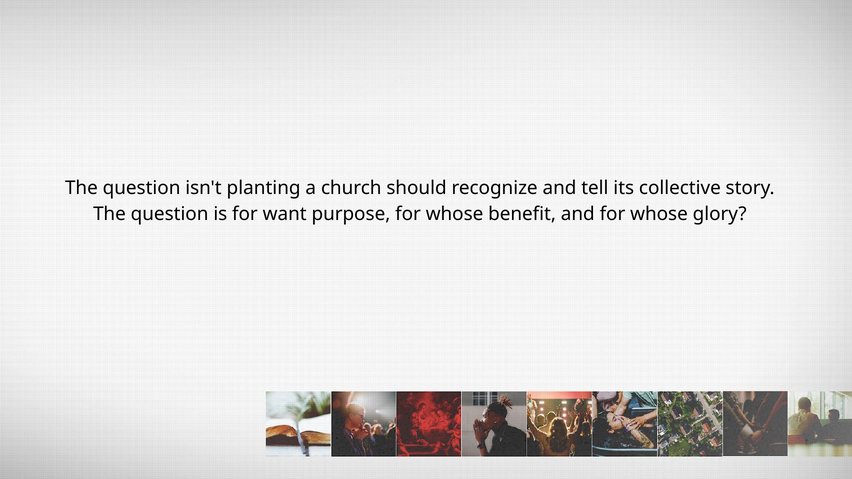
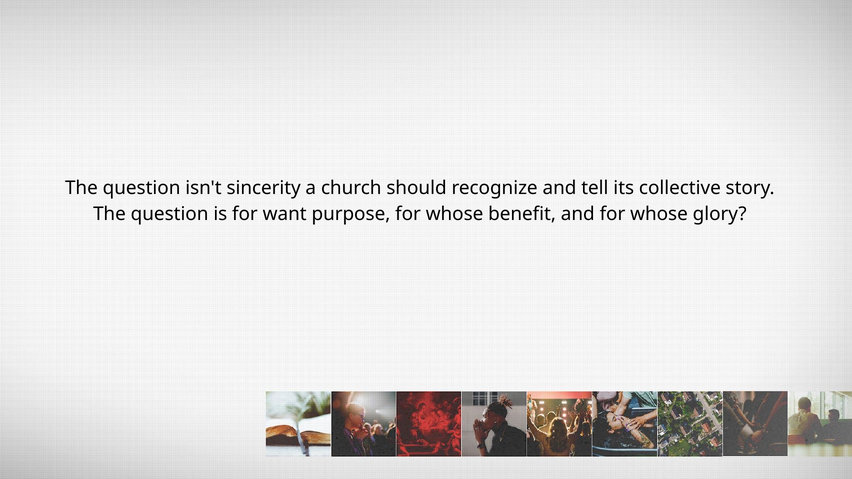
planting: planting -> sincerity (264, 188)
